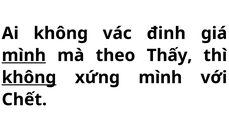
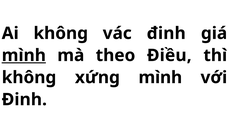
Thấy: Thấy -> Điều (169, 55)
không underline: present -> none (29, 77)
Chết: Chết -> Đinh (24, 99)
